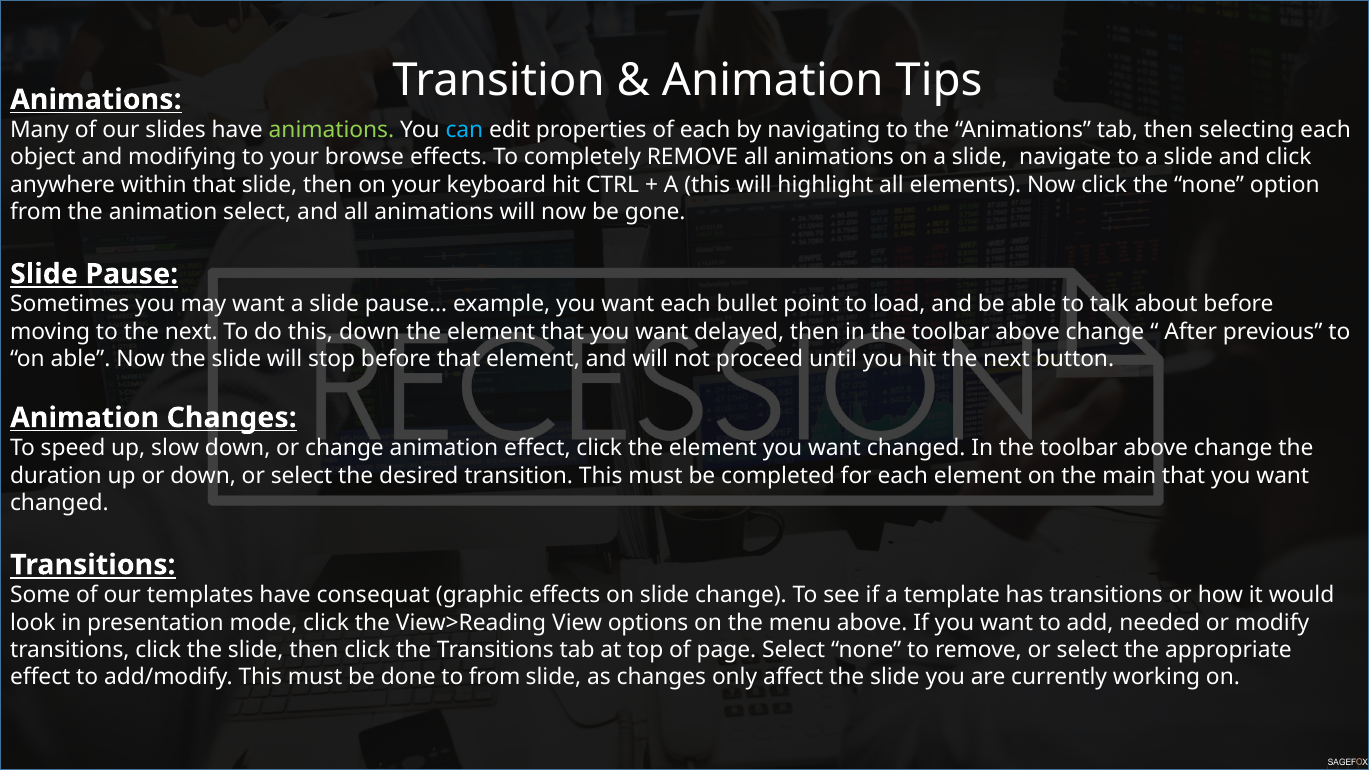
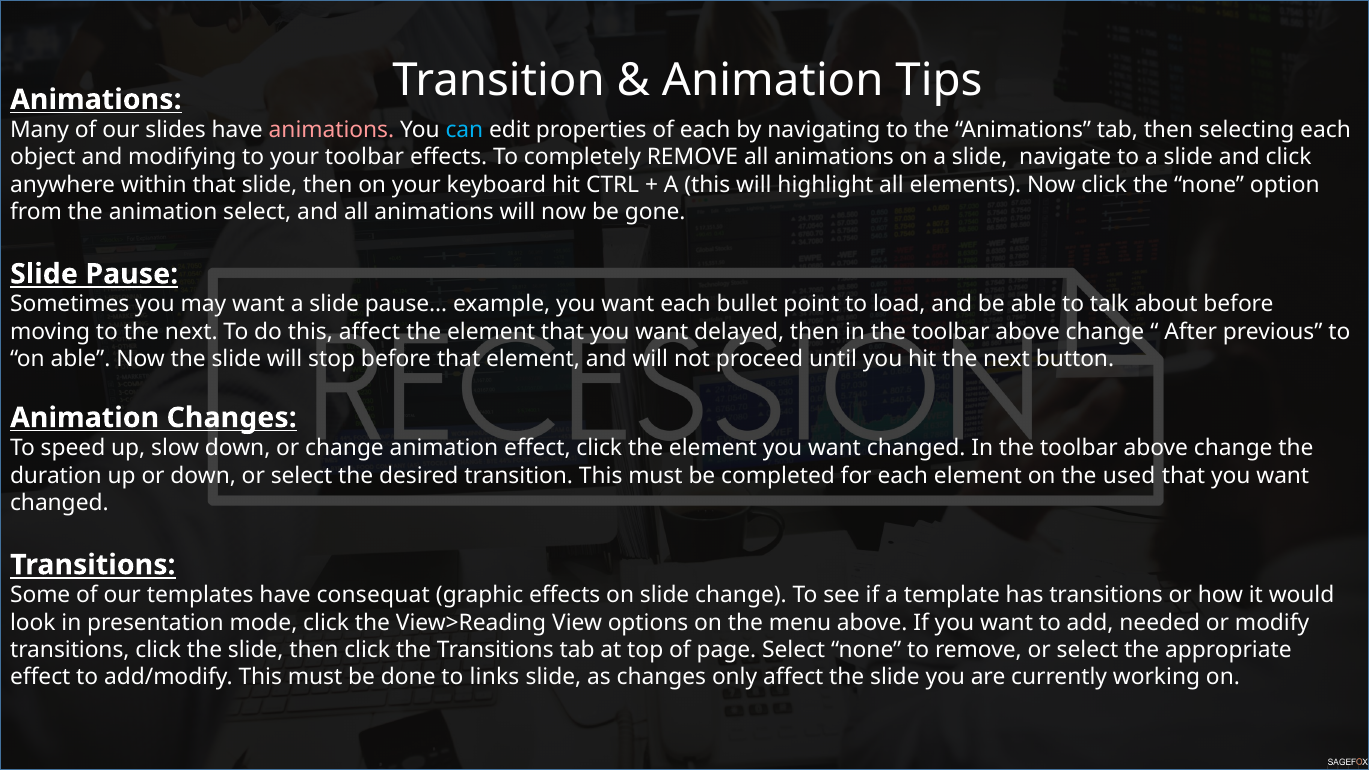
animations colour: light green -> pink (331, 130)
your browse: browse -> toolbar (364, 157)
this down: down -> affect (369, 332)
main: main -> used (1129, 476)
to from: from -> links (494, 677)
